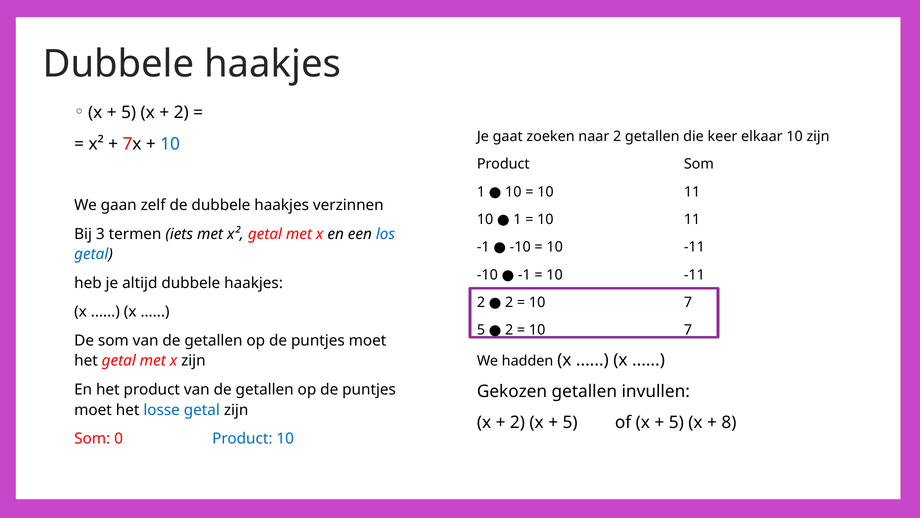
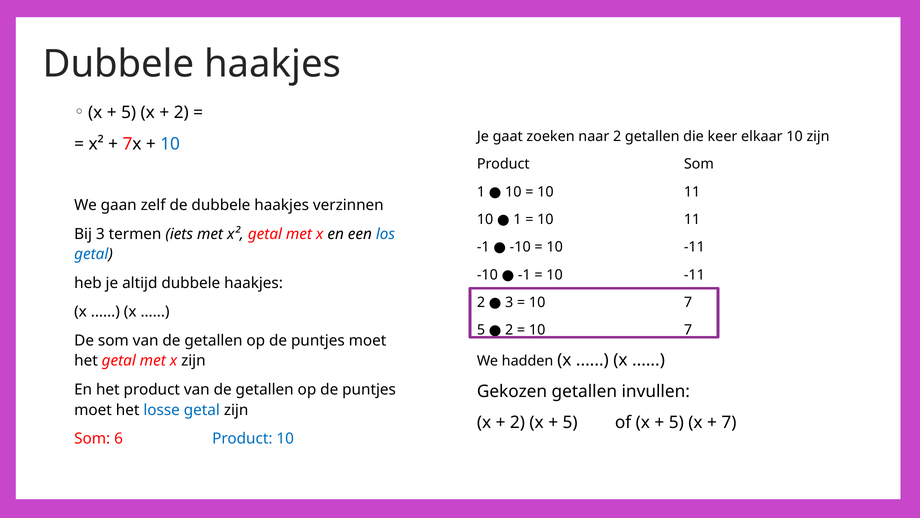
2 2: 2 -> 3 (509, 302)
8: 8 -> 7 (729, 422)
0: 0 -> 6 (119, 438)
